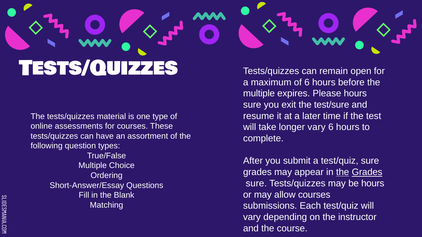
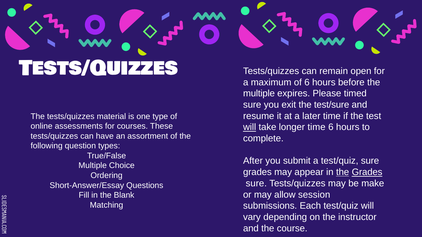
Please hours: hours -> timed (355, 94)
will underline: none -> present (250, 127)
longer vary: vary -> time (317, 127)
be hours: hours -> make (373, 184)
allow courses: courses -> session (314, 195)
